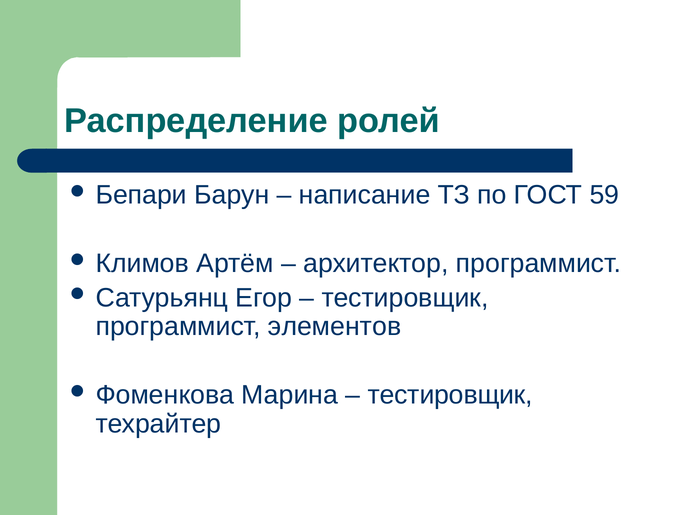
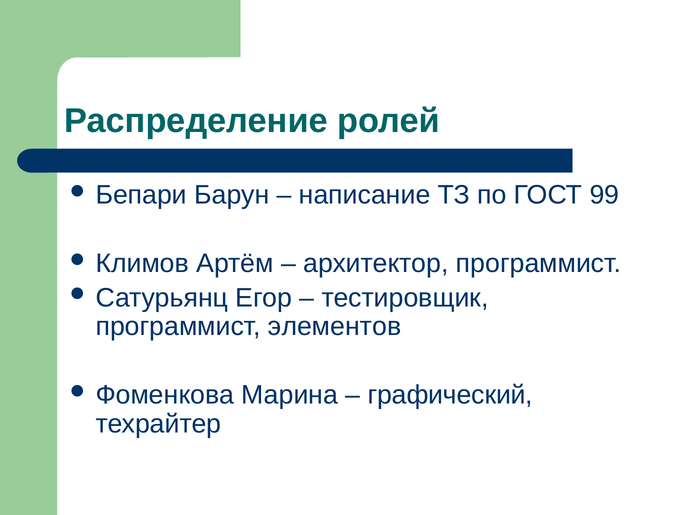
59: 59 -> 99 (604, 195)
тестировщик: тестировщик -> графический (450, 395)
